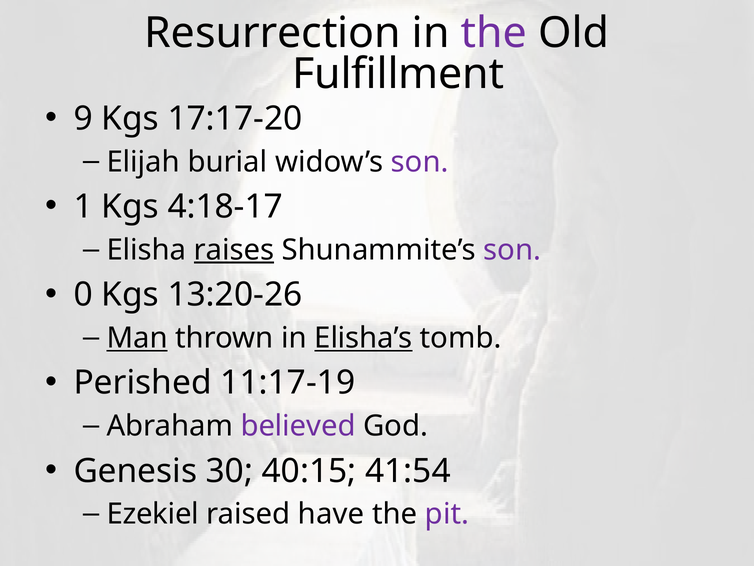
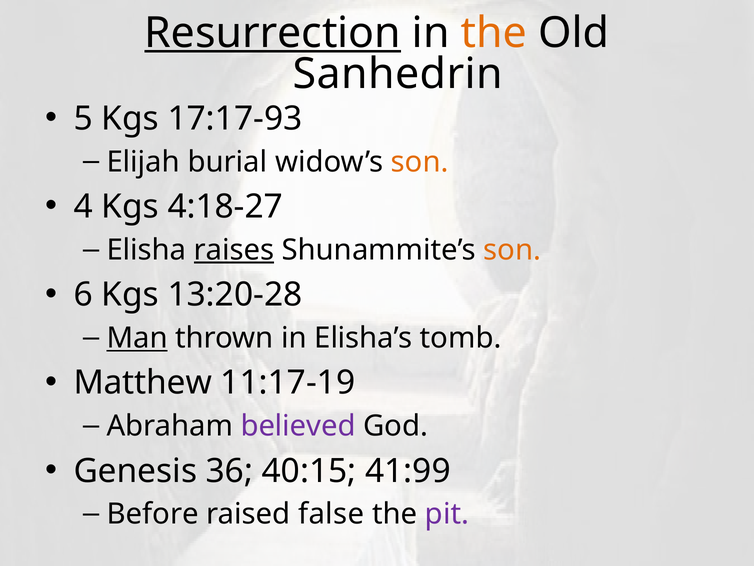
Resurrection underline: none -> present (273, 33)
the colour: purple -> orange (494, 33)
Fulfillment: Fulfillment -> Sanhedrin (398, 74)
9: 9 -> 5 (83, 118)
17:17-20: 17:17-20 -> 17:17-93 (235, 118)
son colour: purple -> orange (420, 162)
1: 1 -> 4 (83, 206)
4:18-17: 4:18-17 -> 4:18-27 (225, 206)
son colour: purple -> orange (512, 250)
0: 0 -> 6 (83, 294)
13:20-26: 13:20-26 -> 13:20-28 (235, 294)
Elisha’s underline: present -> none (363, 338)
Perished: Perished -> Matthew (143, 383)
30: 30 -> 36 (229, 471)
41:54: 41:54 -> 41:99 (408, 471)
Ezekiel: Ezekiel -> Before (153, 514)
have: have -> false (331, 514)
